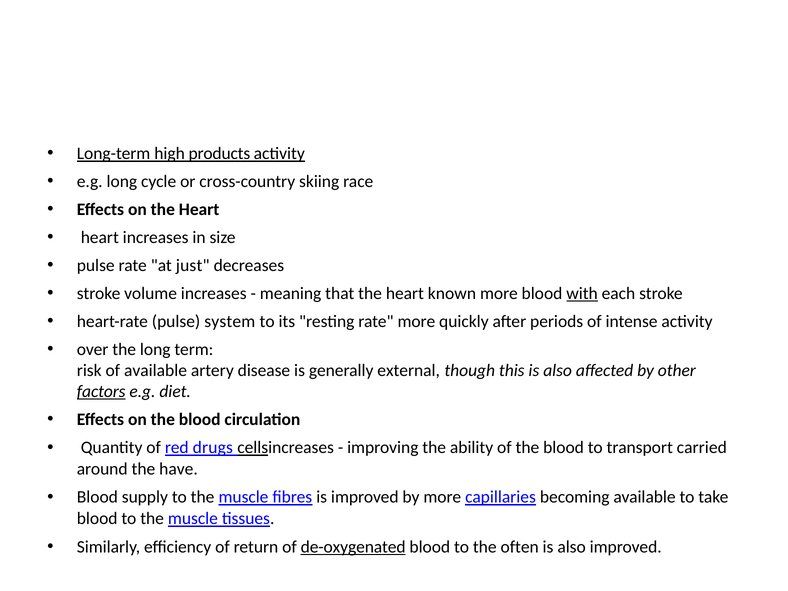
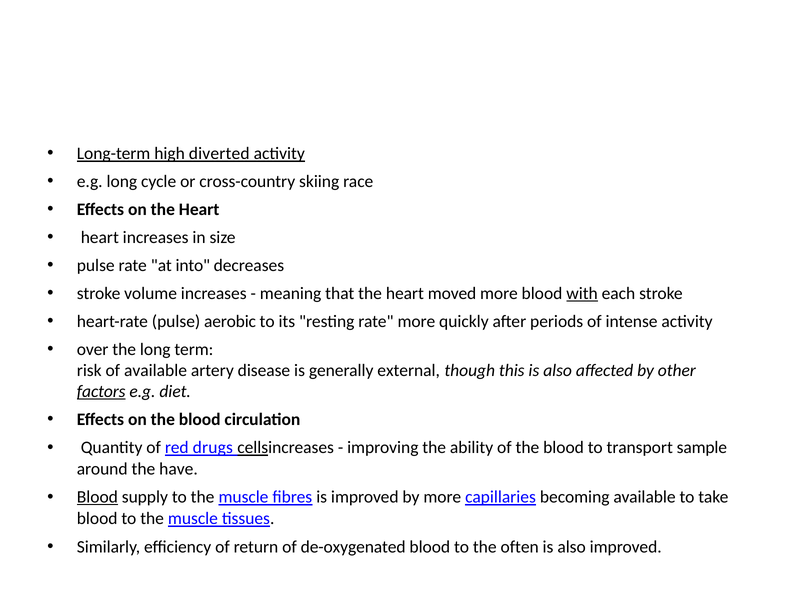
products: products -> diverted (219, 154)
just: just -> into (193, 266)
known: known -> moved (452, 294)
system: system -> aerobic (230, 322)
carried: carried -> sample (702, 448)
Blood underline: none -> present (97, 497)
de-oxygenated underline: present -> none (353, 547)
